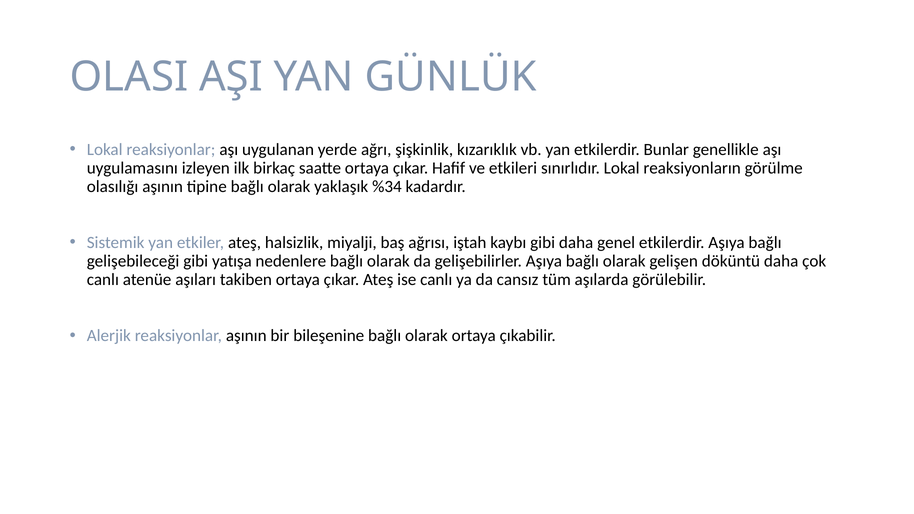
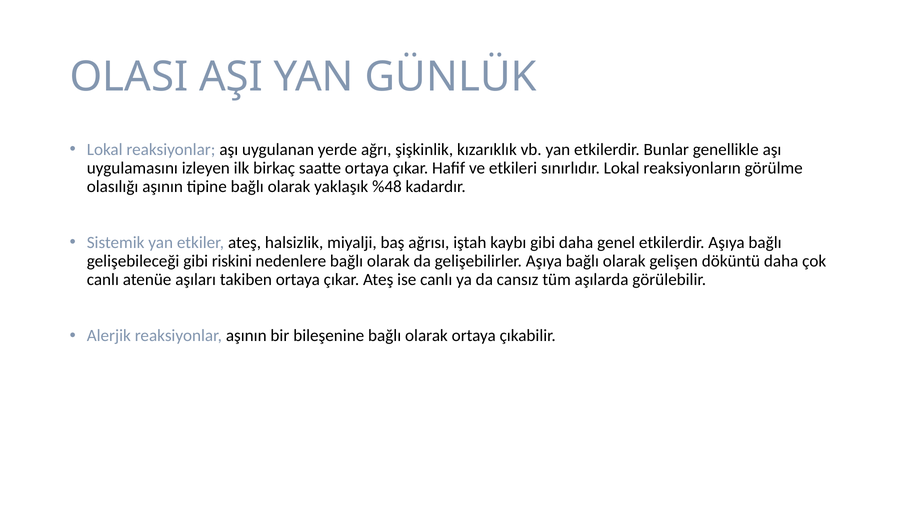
%34: %34 -> %48 (387, 186)
yatışa: yatışa -> riskini (232, 261)
